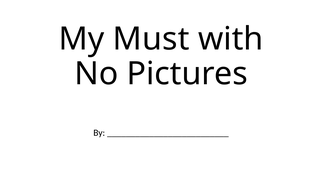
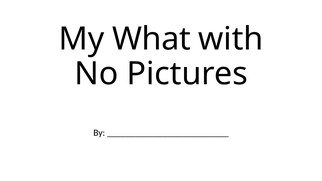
Must: Must -> What (151, 39)
